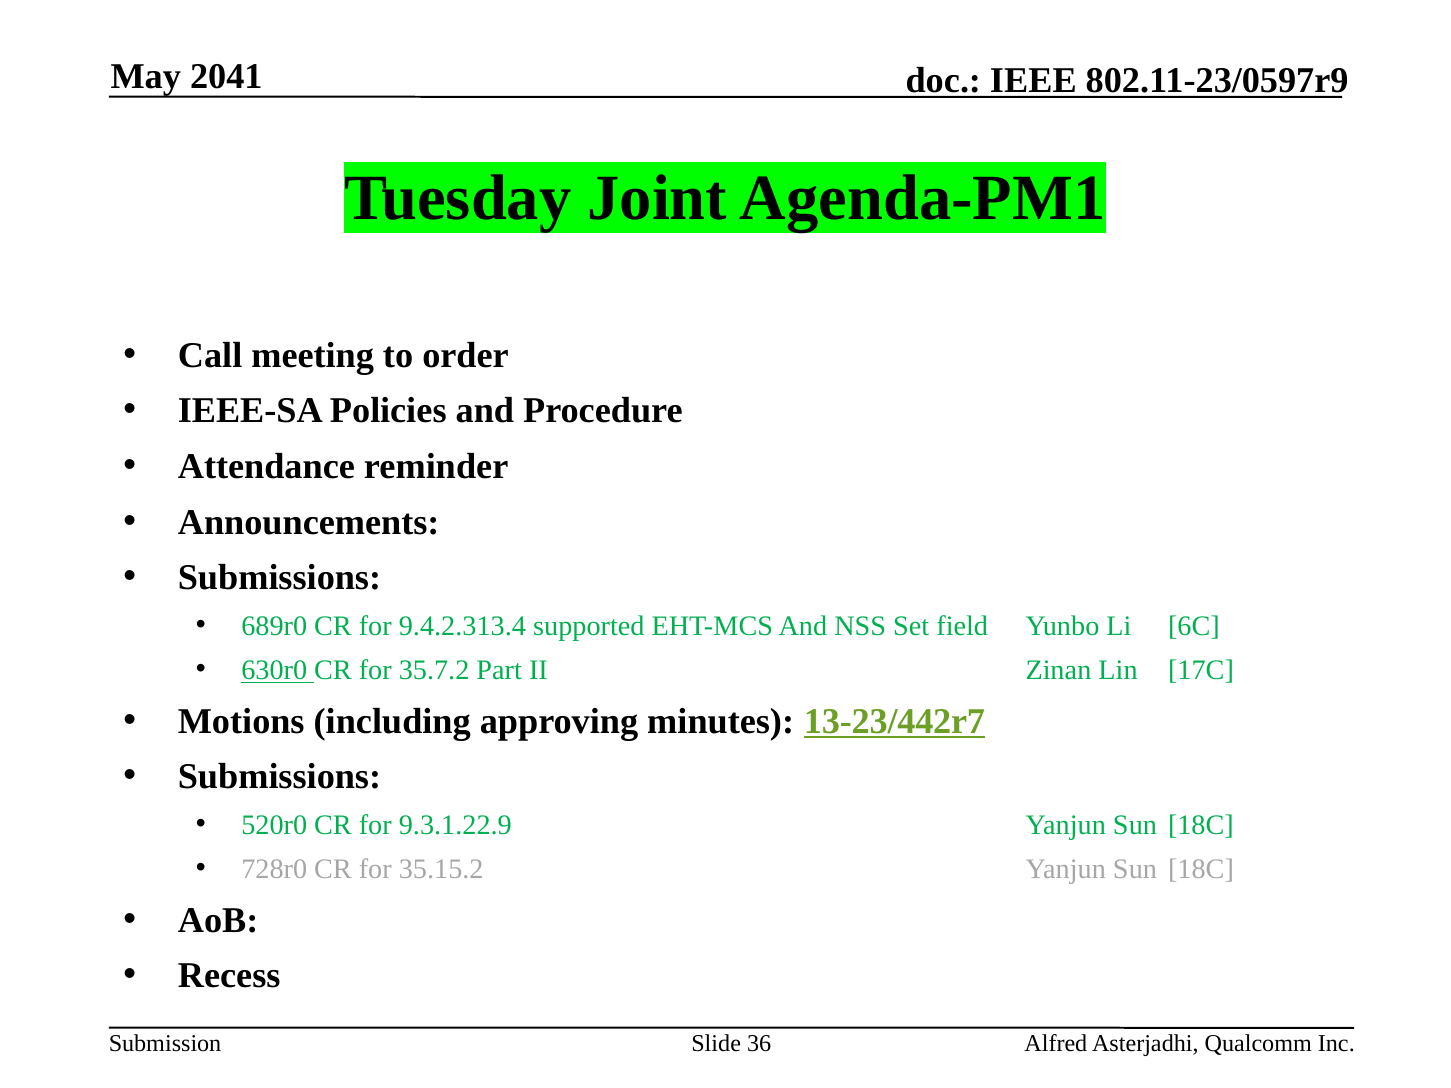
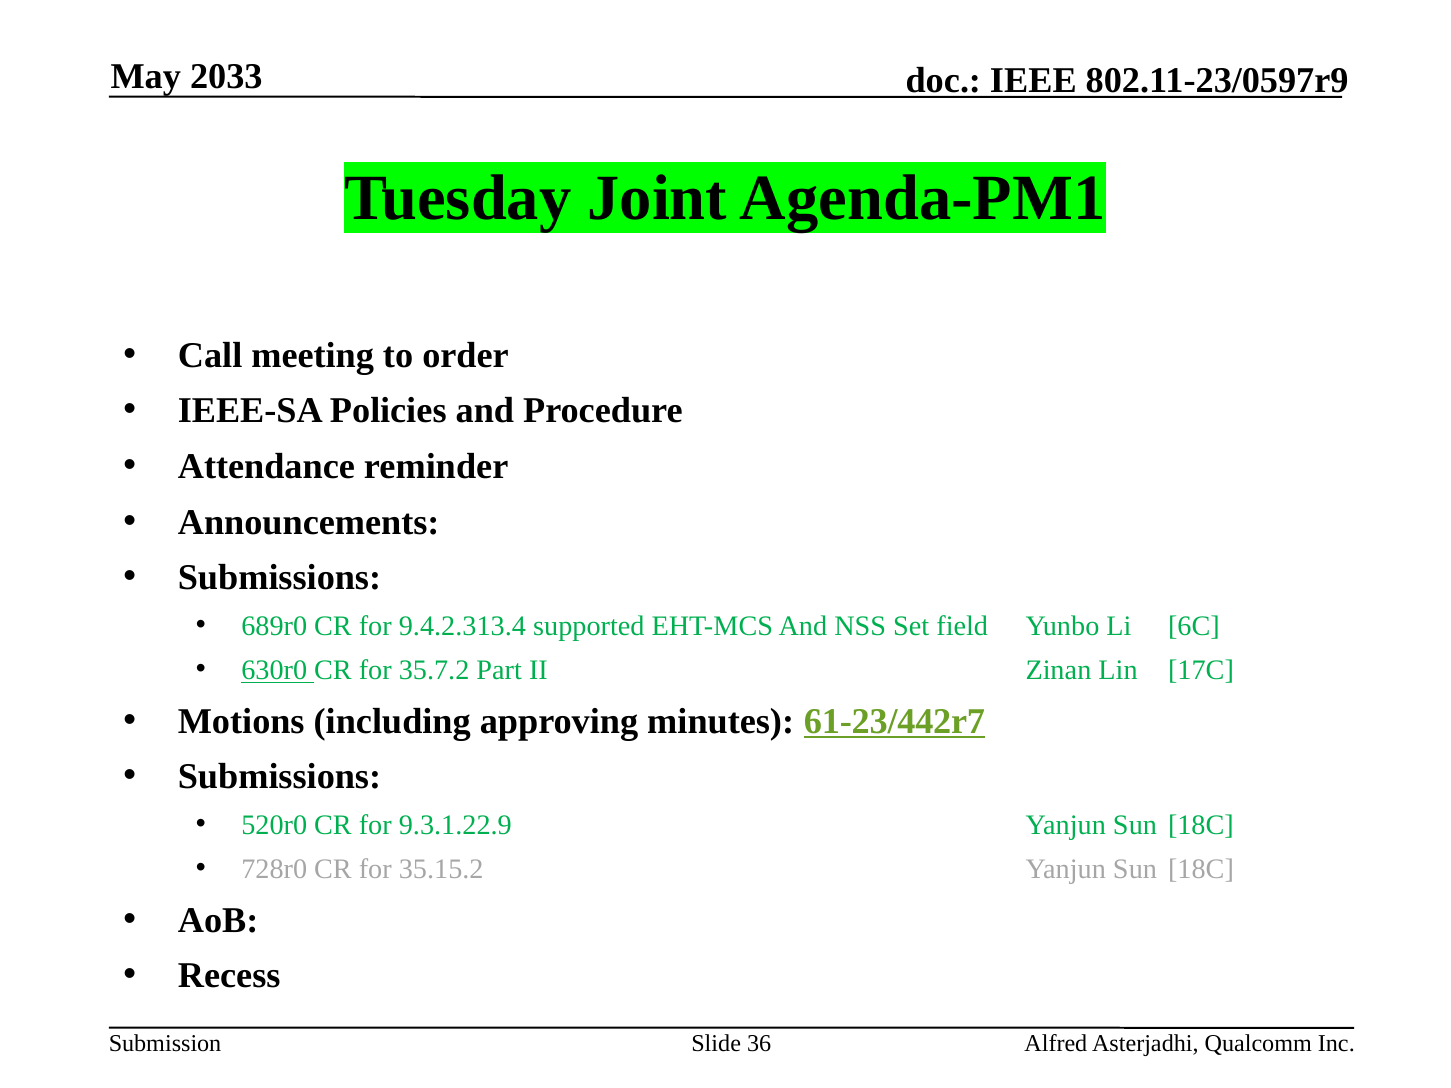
2041: 2041 -> 2033 (226, 77)
13-23/442r7: 13-23/442r7 -> 61-23/442r7 (895, 721)
